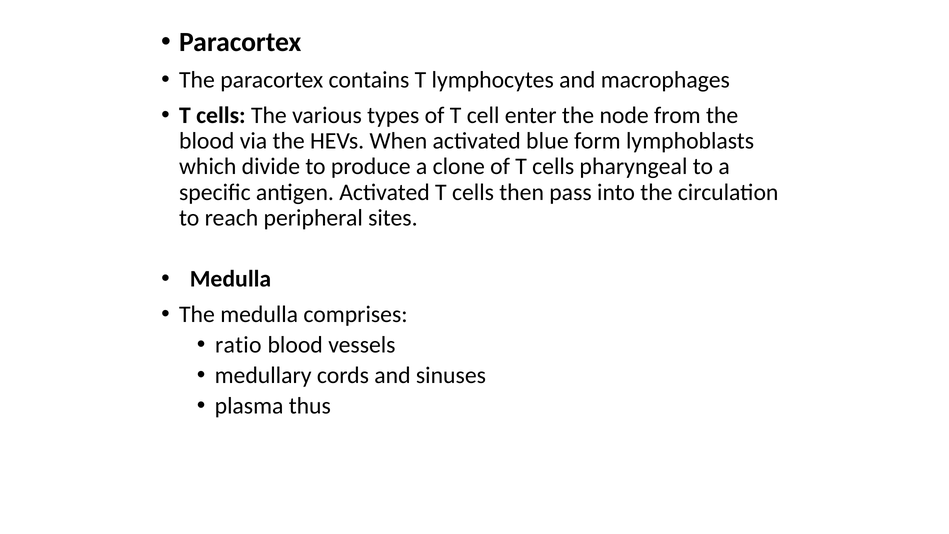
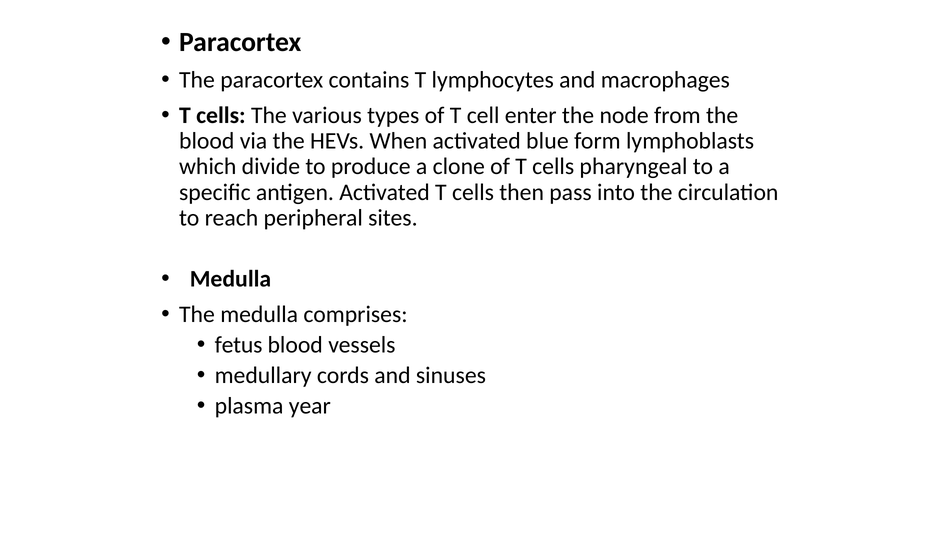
ratio: ratio -> fetus (239, 345)
thus: thus -> year (310, 406)
